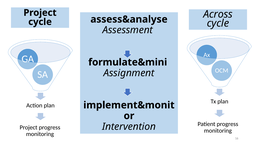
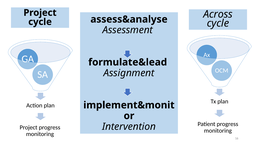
formulate&mini: formulate&mini -> formulate&lead (128, 62)
